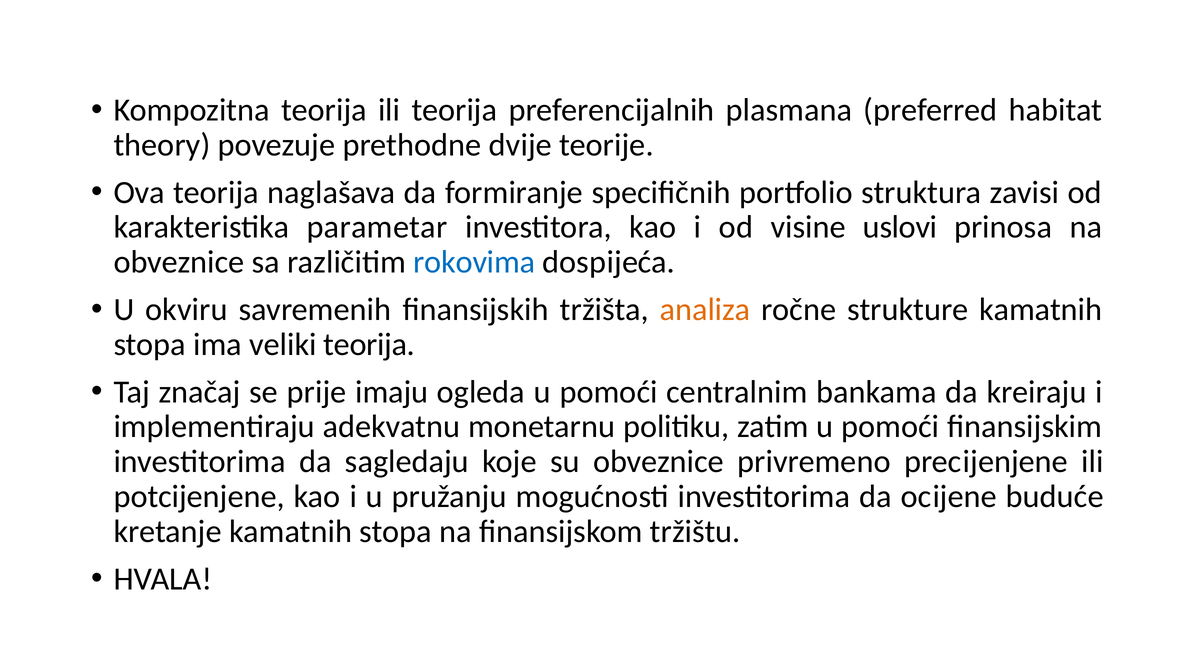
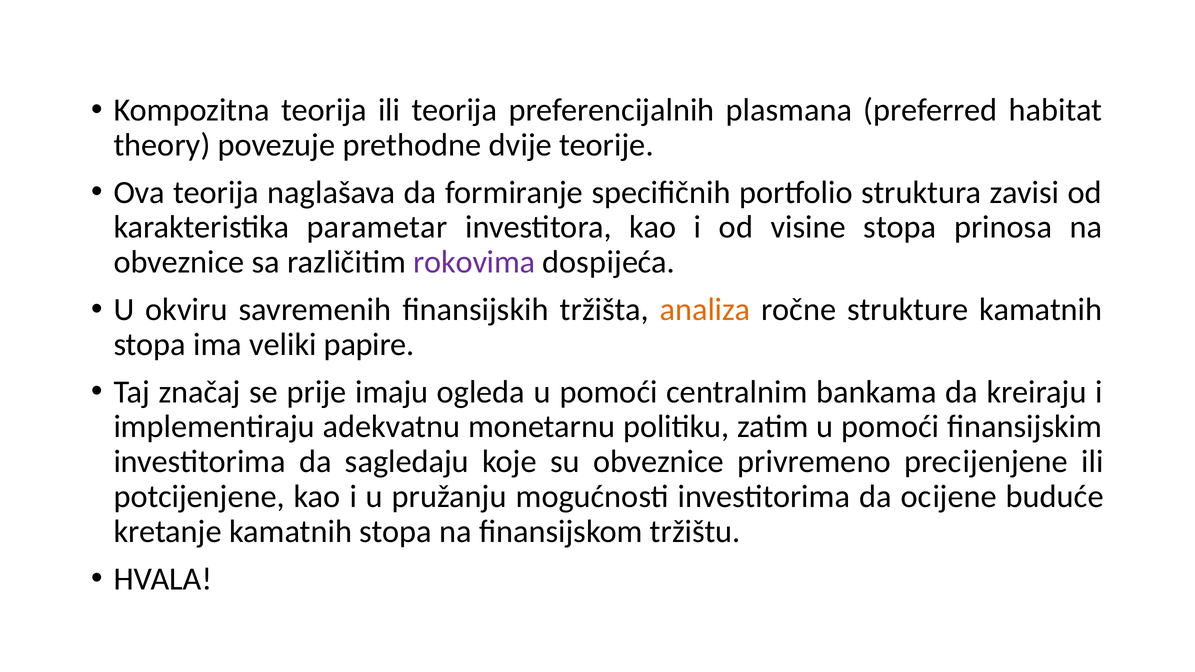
visine uslovi: uslovi -> stopa (900, 227)
rokovima colour: blue -> purple (474, 262)
veliki teorija: teorija -> papire (369, 345)
